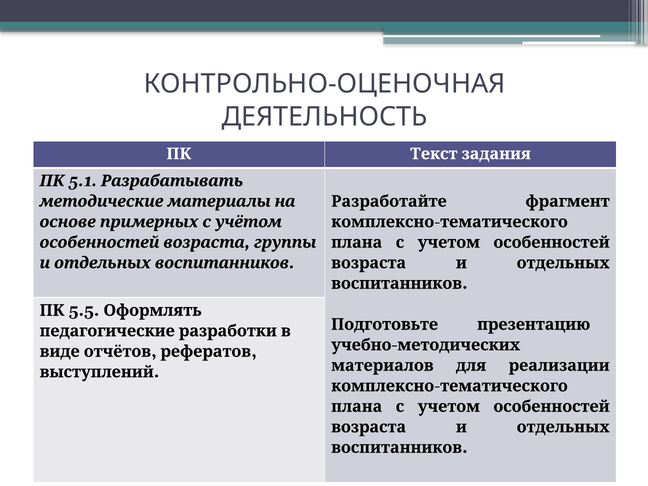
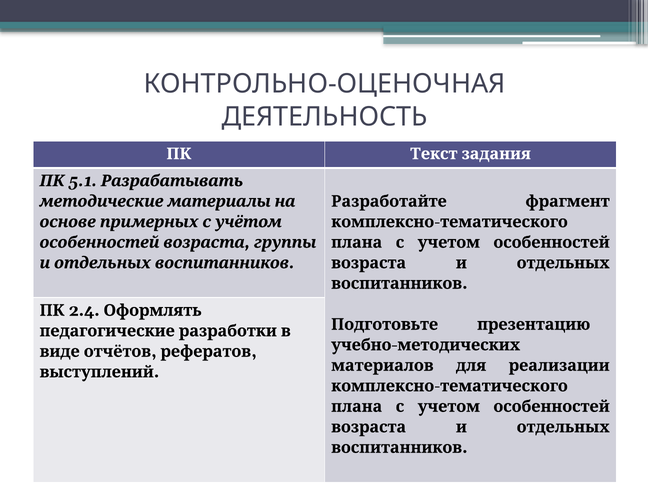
5.5: 5.5 -> 2.4 (84, 310)
